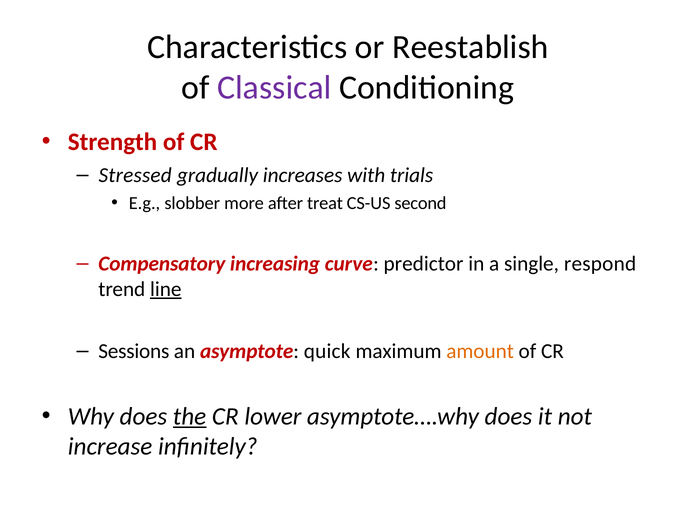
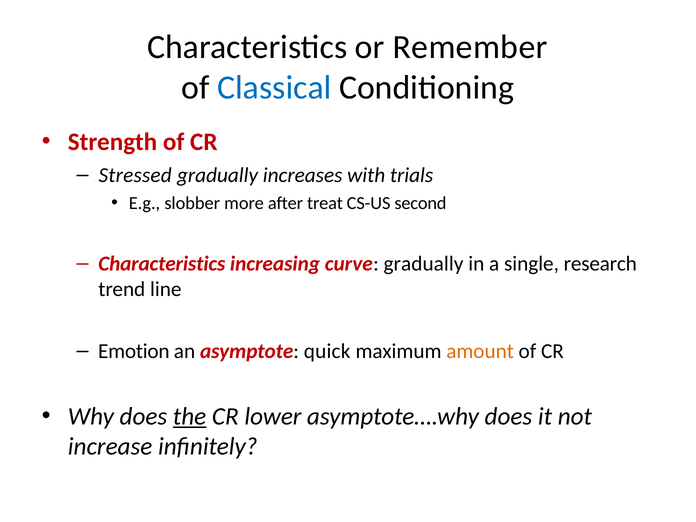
Reestablish: Reestablish -> Remember (470, 47)
Classical colour: purple -> blue (274, 88)
Compensatory: Compensatory -> Characteristics (162, 264)
curve predictor: predictor -> gradually (423, 264)
respond: respond -> research (600, 264)
line underline: present -> none (166, 289)
Sessions: Sessions -> Emotion (134, 351)
